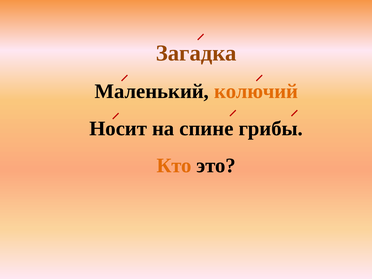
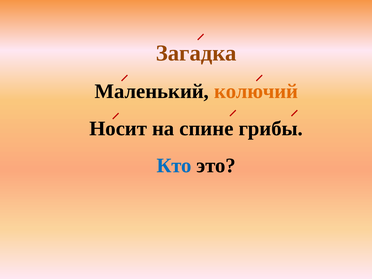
Кто colour: orange -> blue (174, 166)
